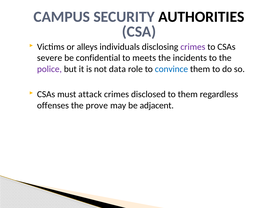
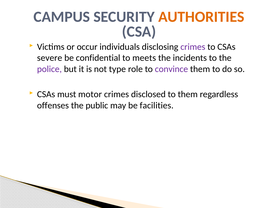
AUTHORITIES colour: black -> orange (201, 17)
alleys: alleys -> occur (87, 47)
data: data -> type (117, 69)
convince colour: blue -> purple (171, 69)
attack: attack -> motor (90, 95)
prove: prove -> public (97, 106)
adjacent: adjacent -> facilities (157, 106)
